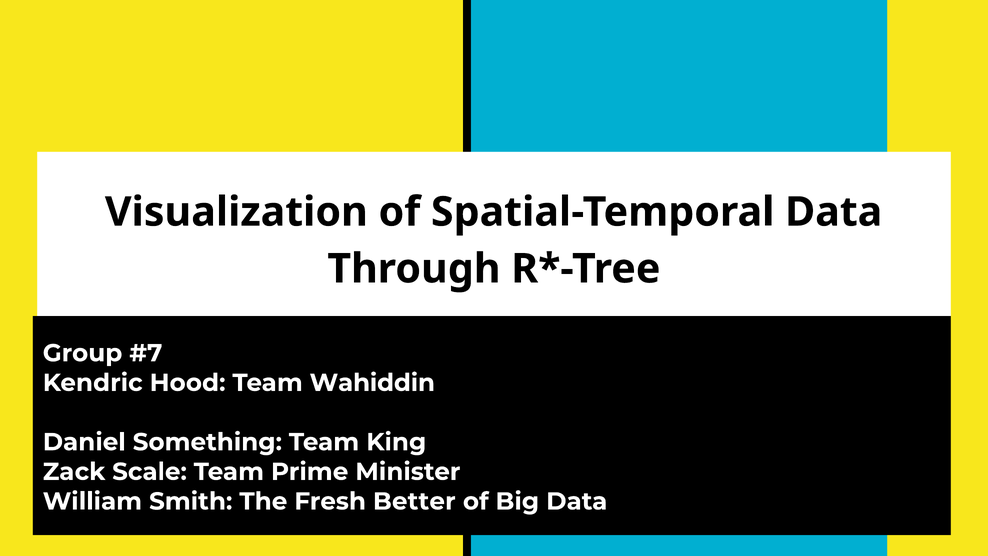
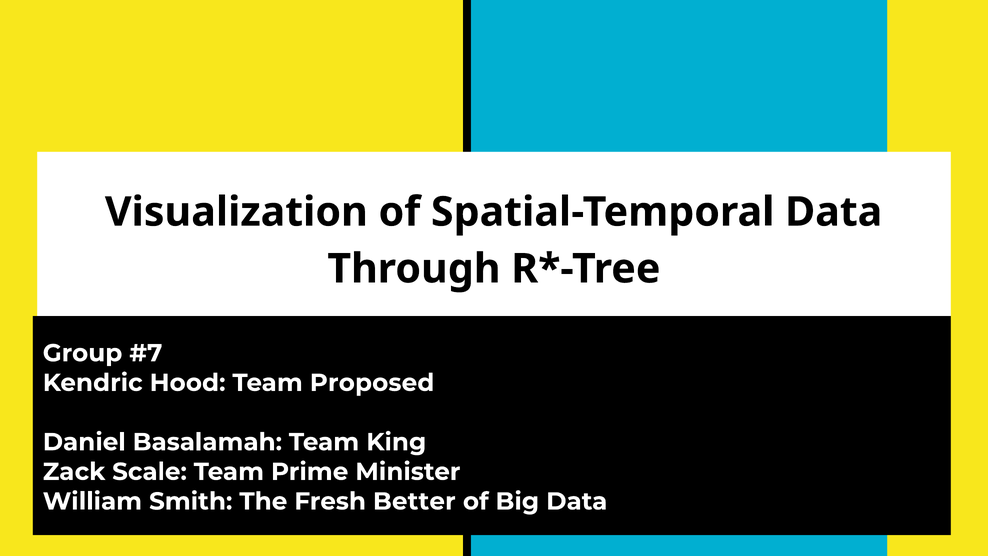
Wahiddin: Wahiddin -> Proposed (372, 383)
Something: Something -> Basalamah (207, 442)
